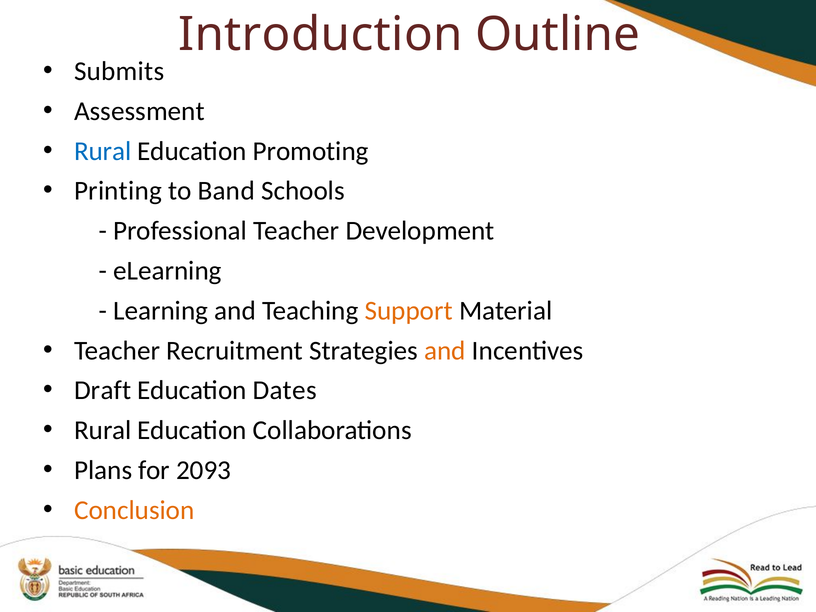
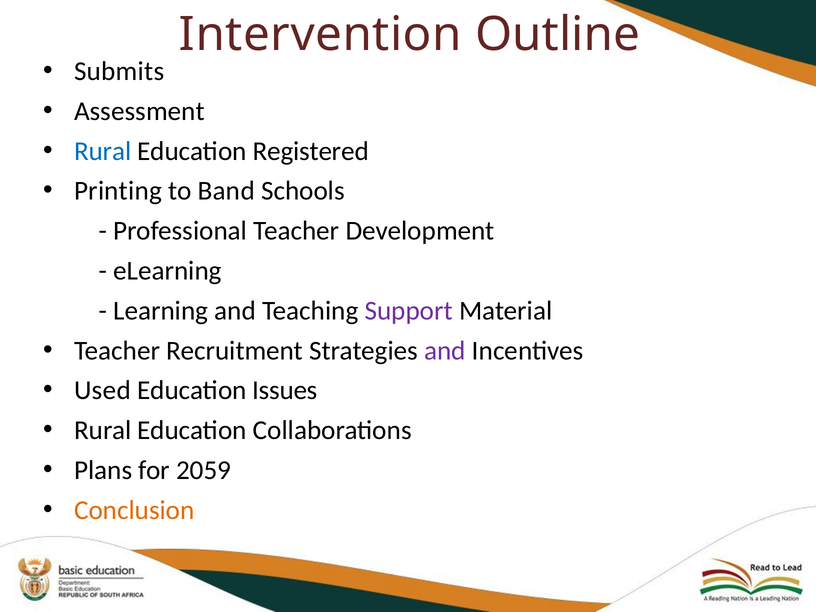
Introduction: Introduction -> Intervention (320, 35)
Promoting: Promoting -> Registered (311, 151)
Support colour: orange -> purple (409, 311)
and colour: orange -> purple (445, 351)
Draft: Draft -> Used (103, 390)
Dates: Dates -> Issues (285, 390)
2093: 2093 -> 2059 (204, 470)
